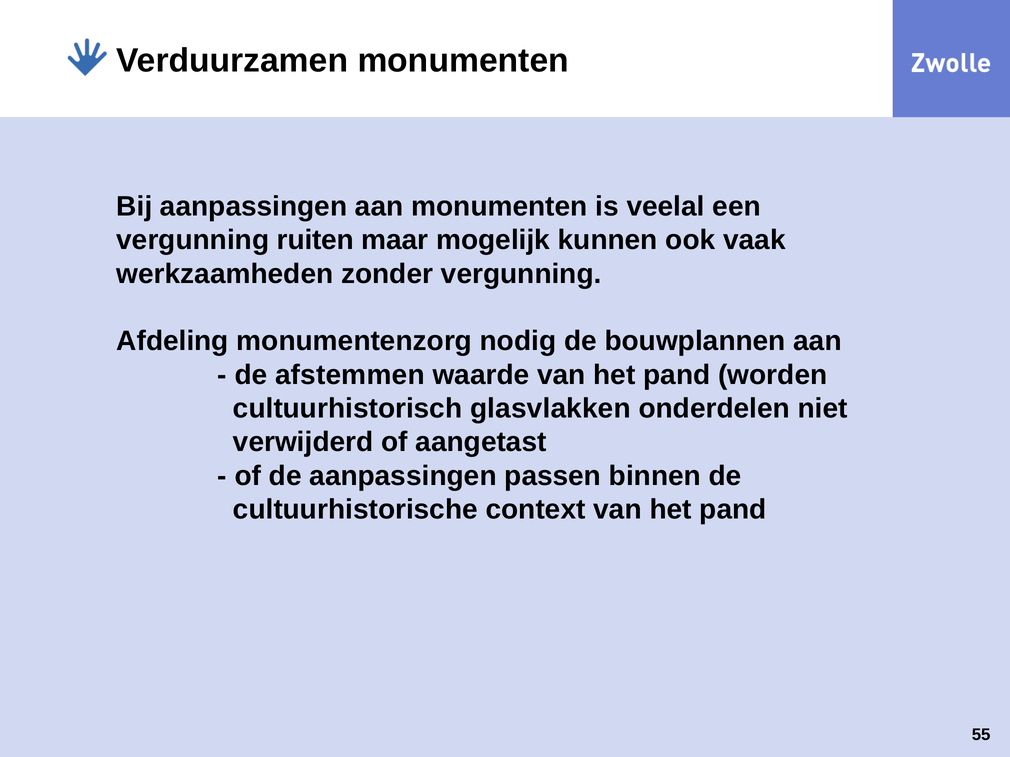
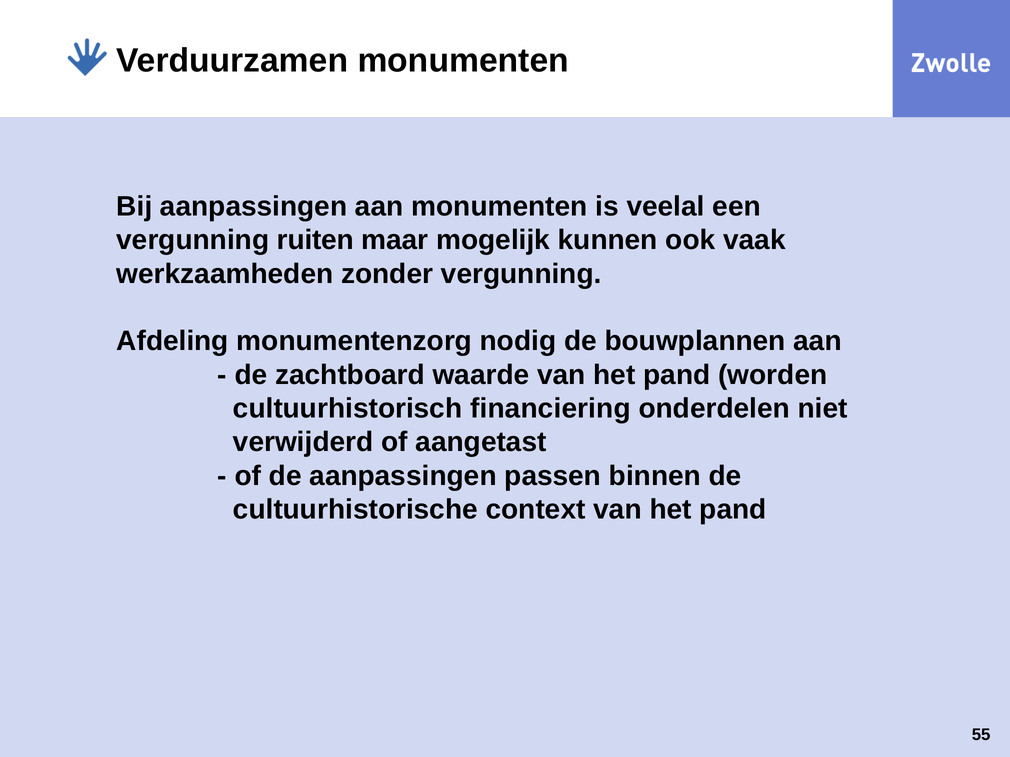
afstemmen: afstemmen -> zachtboard (350, 375)
glasvlakken: glasvlakken -> financiering (550, 409)
